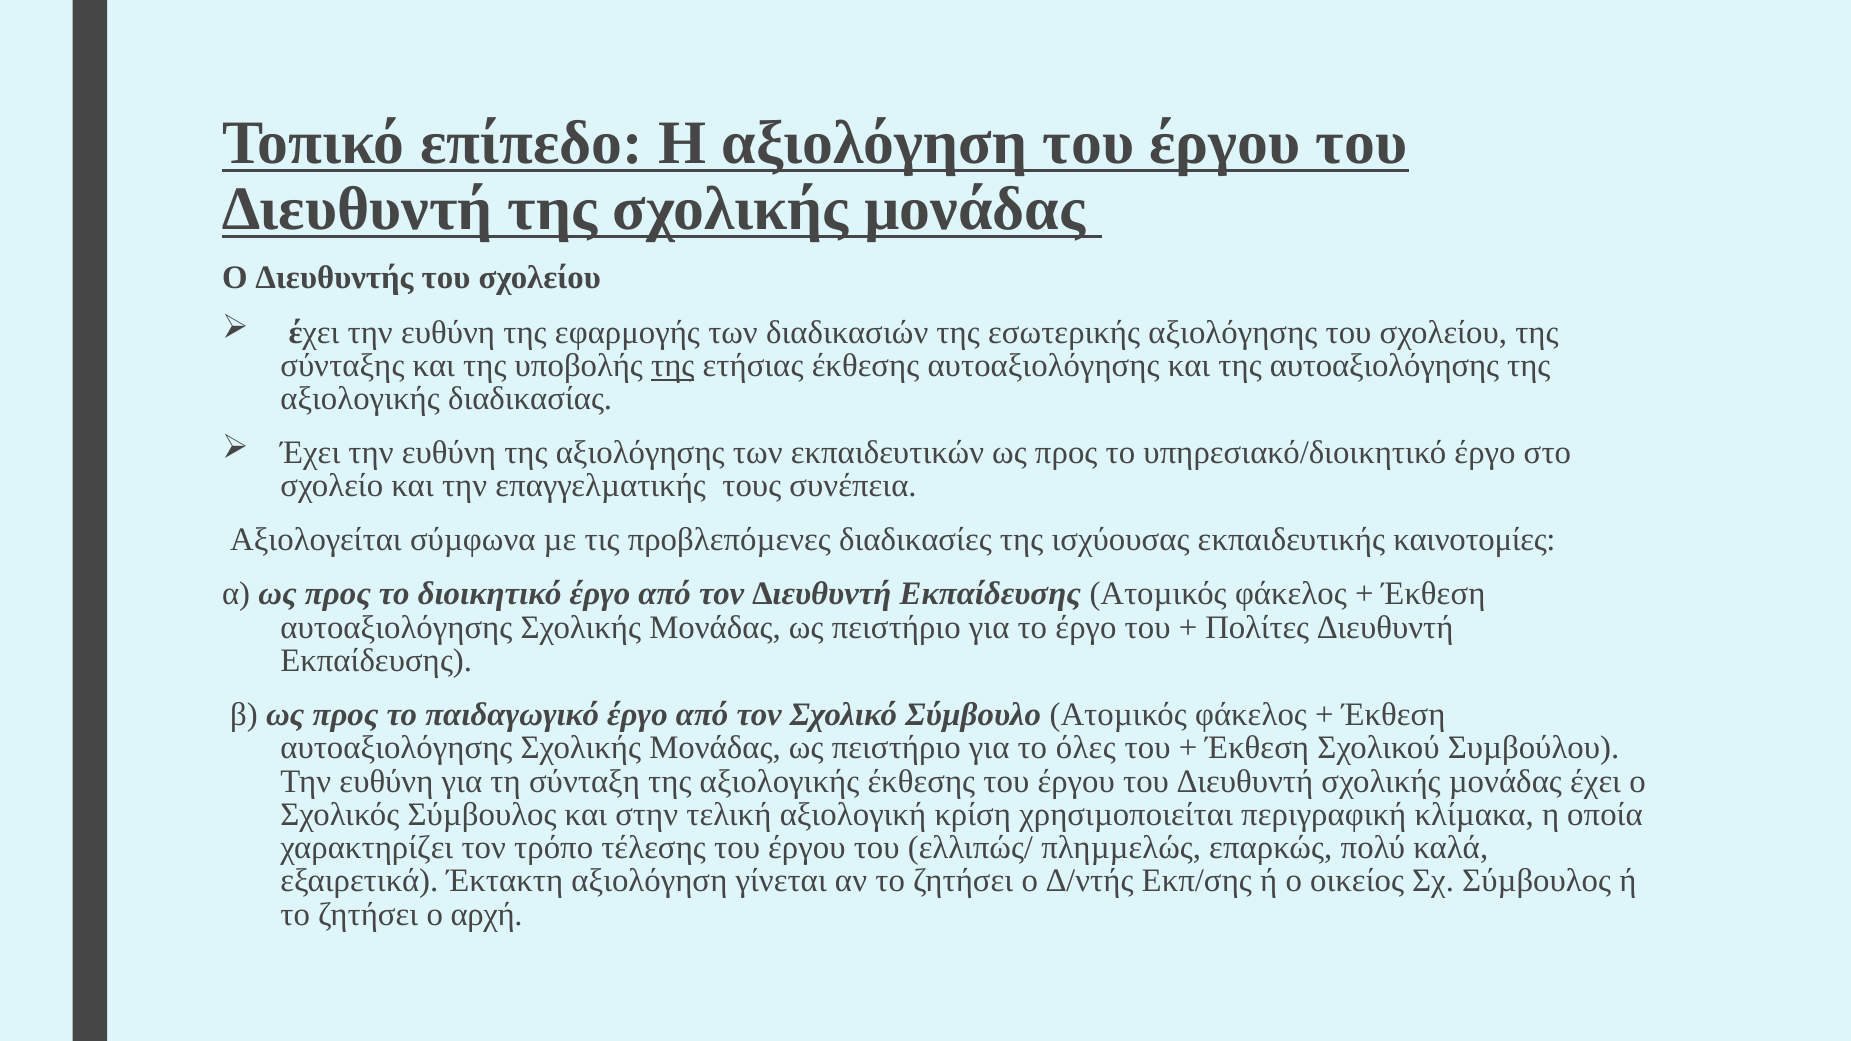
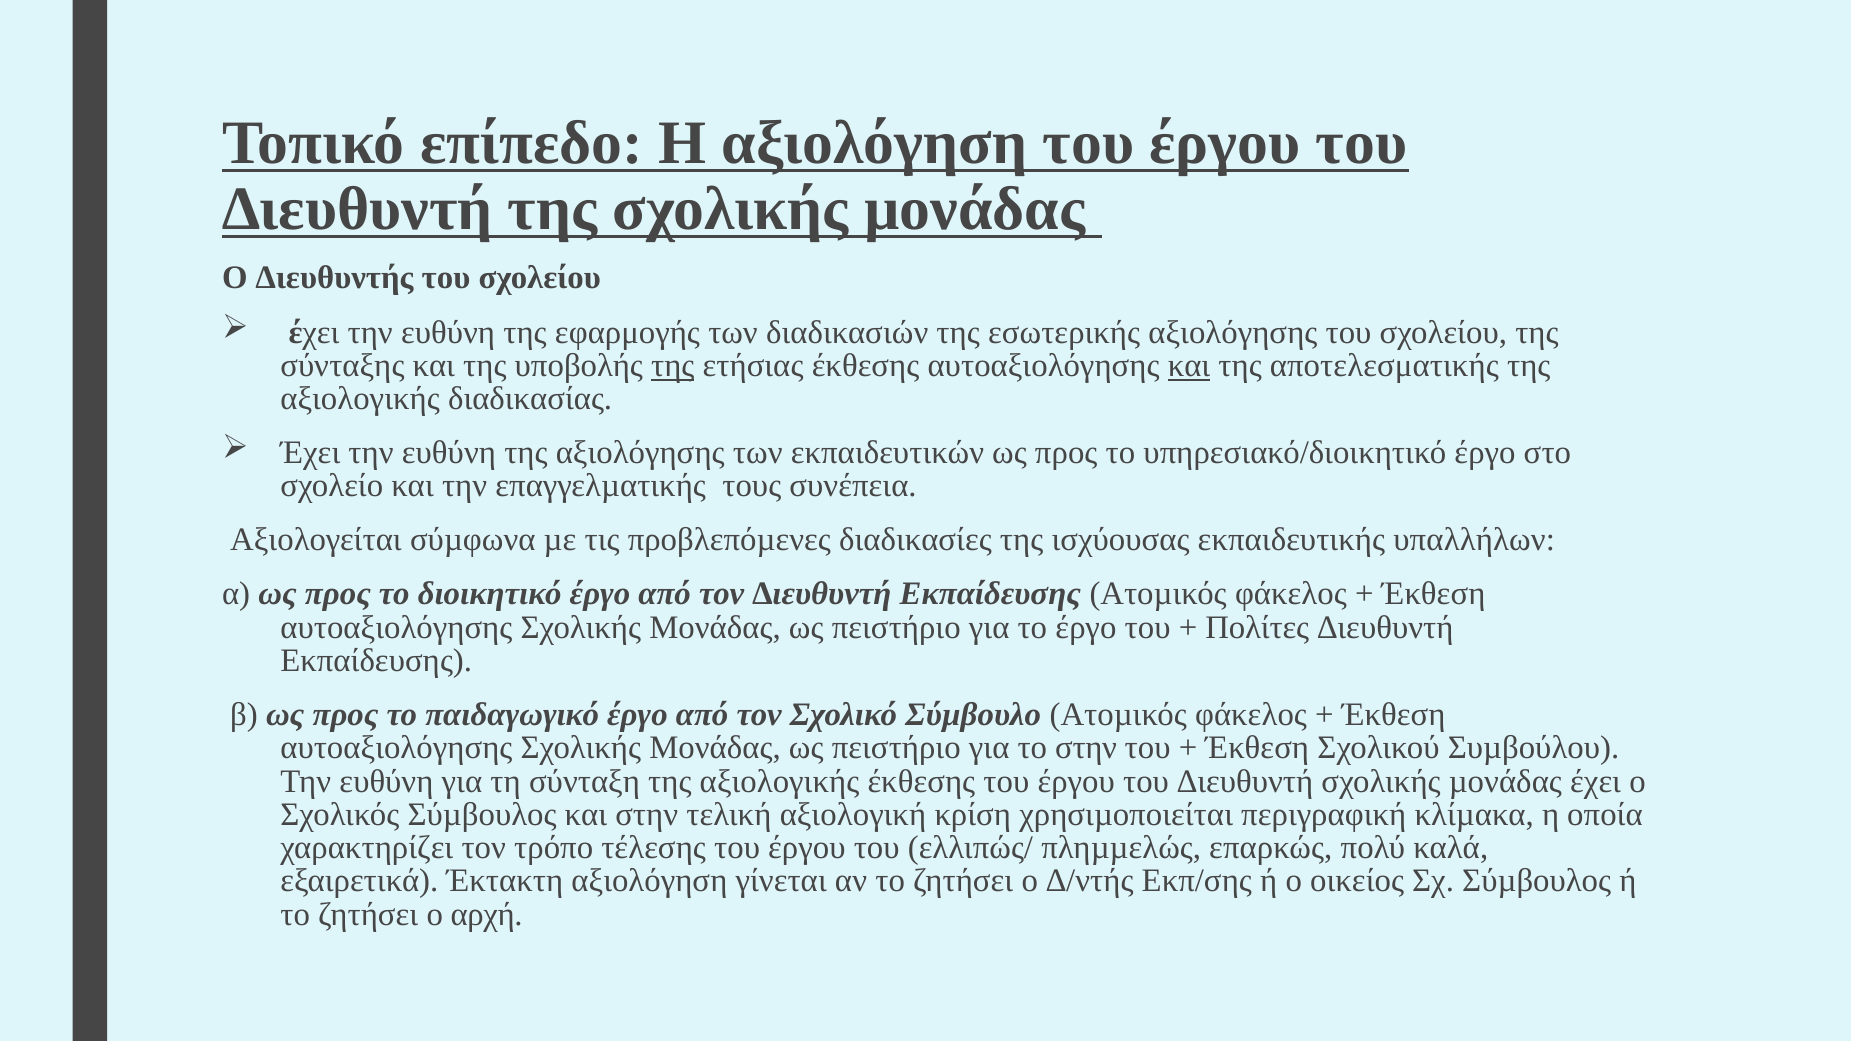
και underline: none -> present (1189, 366)
της αυτοαξιολόγησης: αυτοαξιολόγησης -> αποτελεσματικής (1384, 366)
καινοτομίες: καινοτομίες -> υπαλλήλων (1474, 540)
τo όλες: όλες -> στην (1086, 748)
